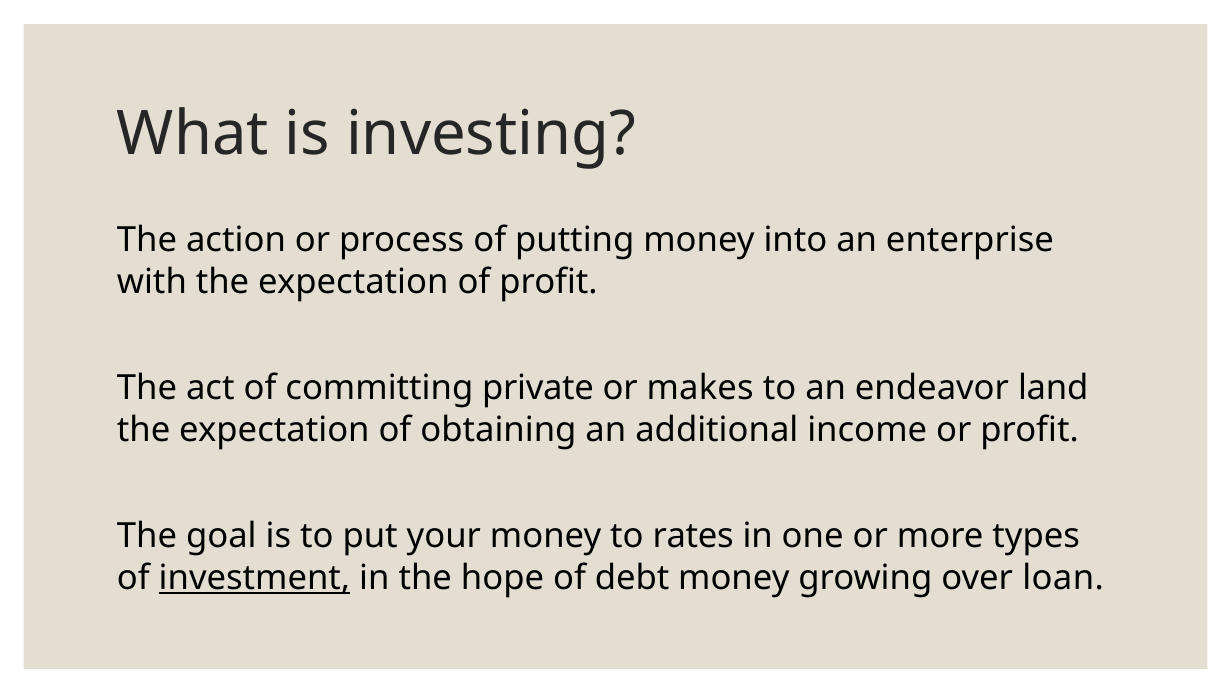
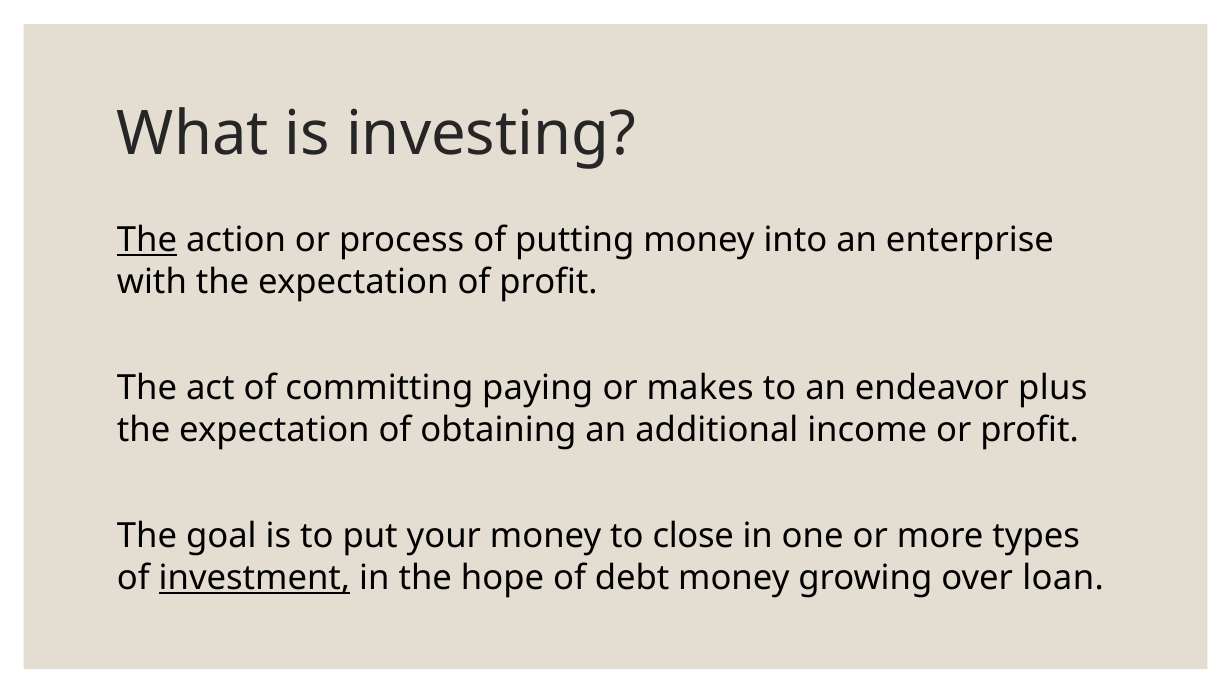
The underline: none -> present (147, 240)
private: private -> paying (538, 388)
land: land -> plus (1053, 388)
rates: rates -> close (693, 536)
